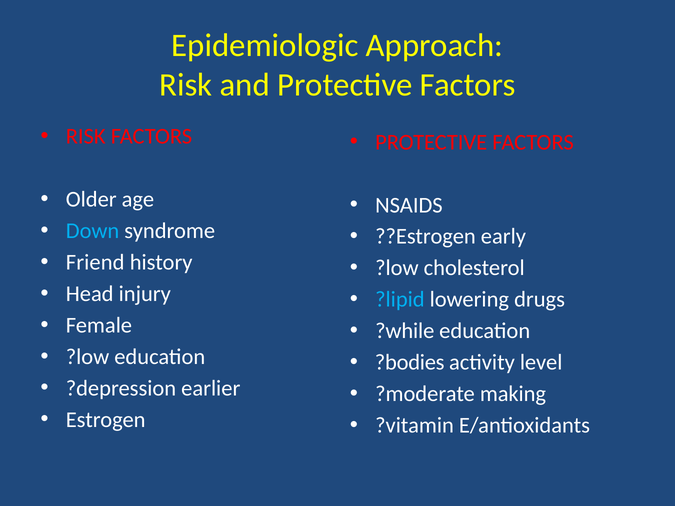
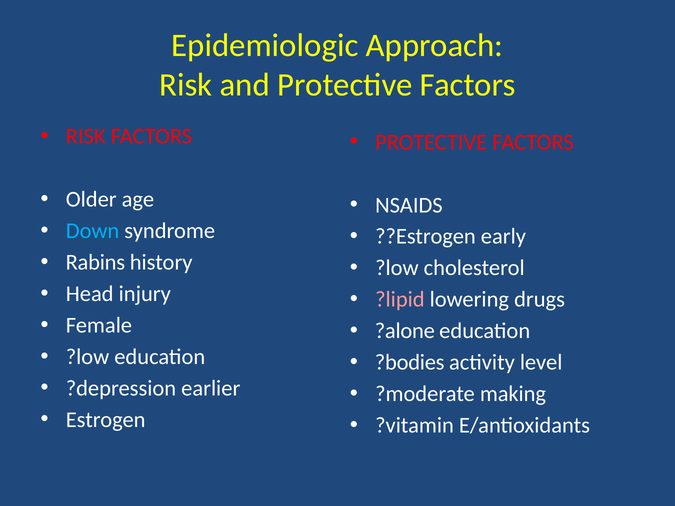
Friend: Friend -> Rabins (95, 263)
?lipid colour: light blue -> pink (400, 300)
?while: ?while -> ?alone (405, 331)
